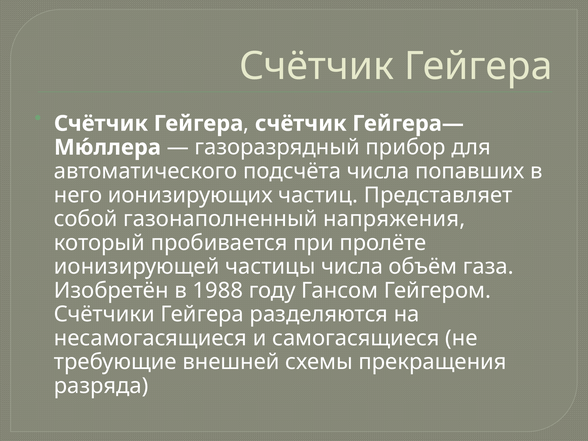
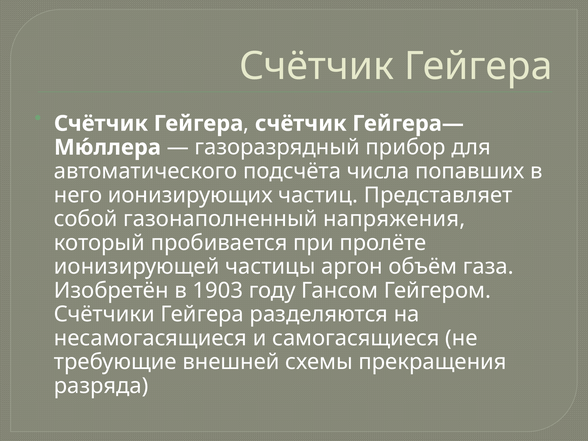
частицы числа: числа -> аргон (352, 267)
1988: 1988 -> 1903 (218, 290)
